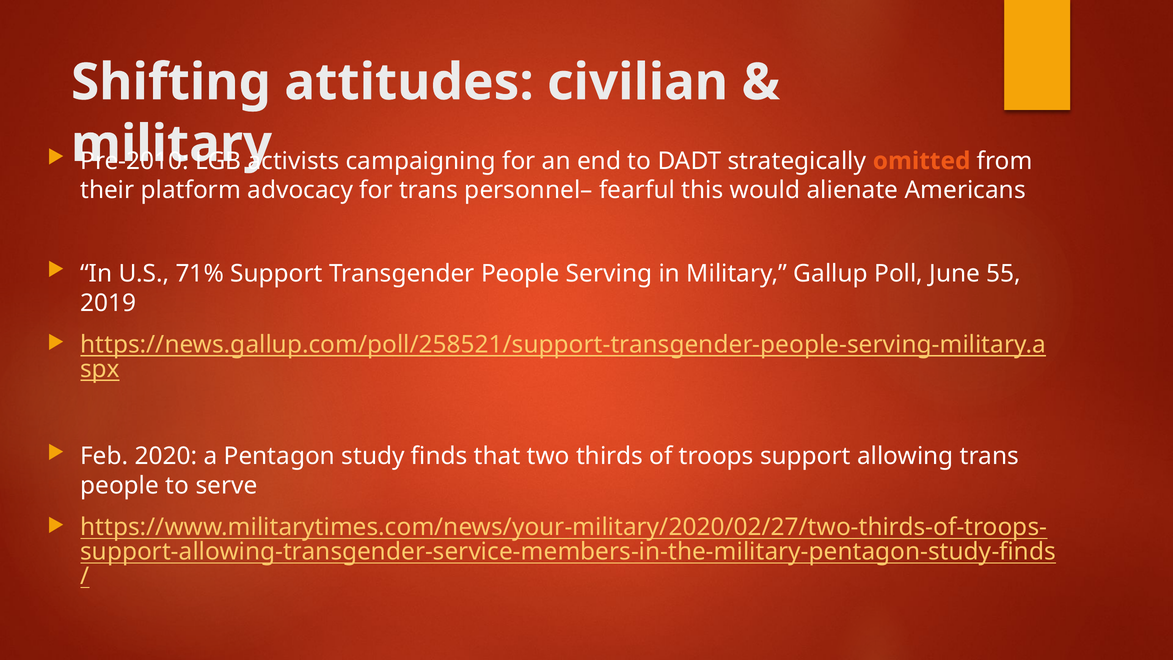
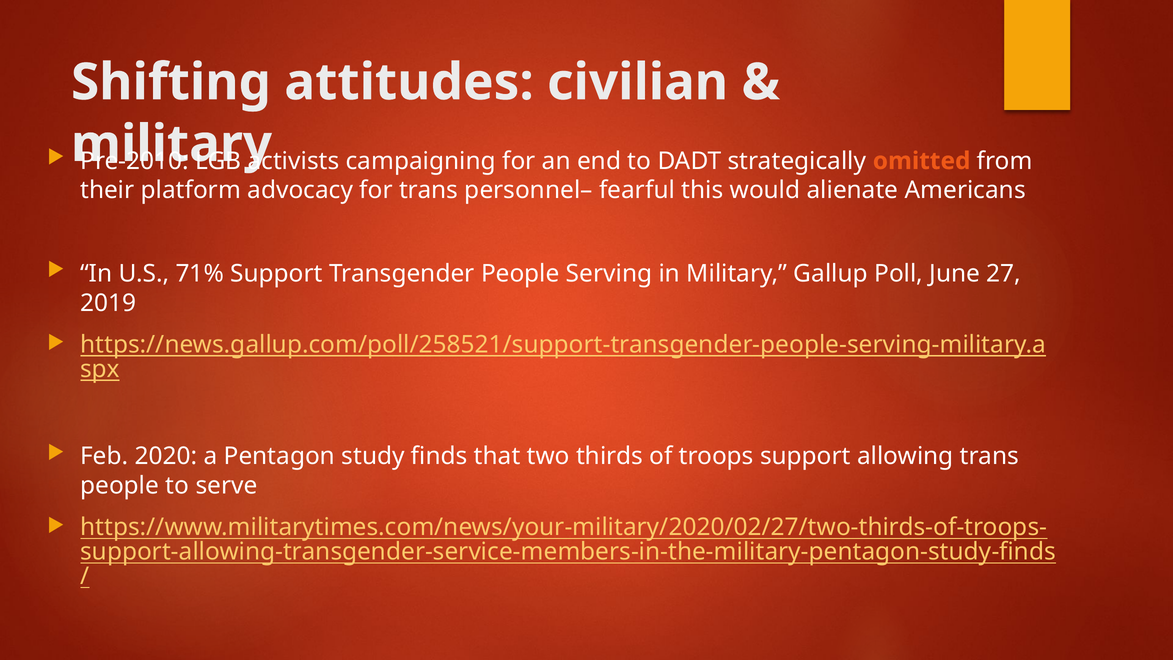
55: 55 -> 27 (1004, 274)
